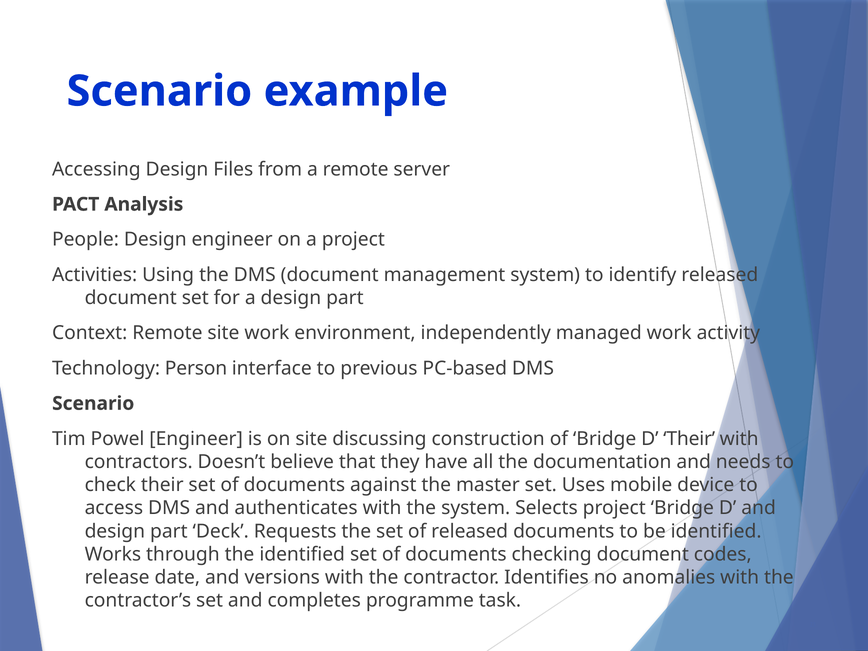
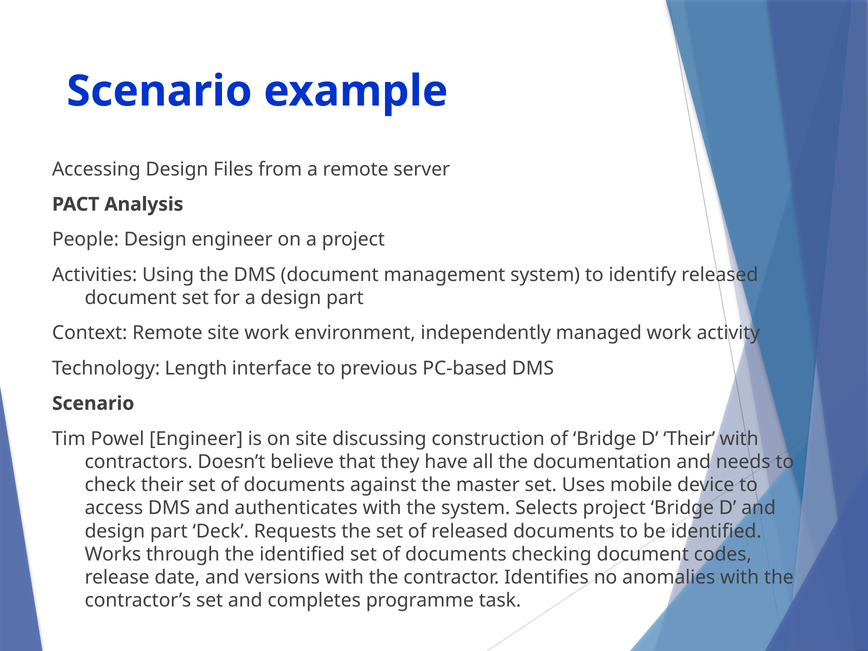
Person: Person -> Length (196, 368)
